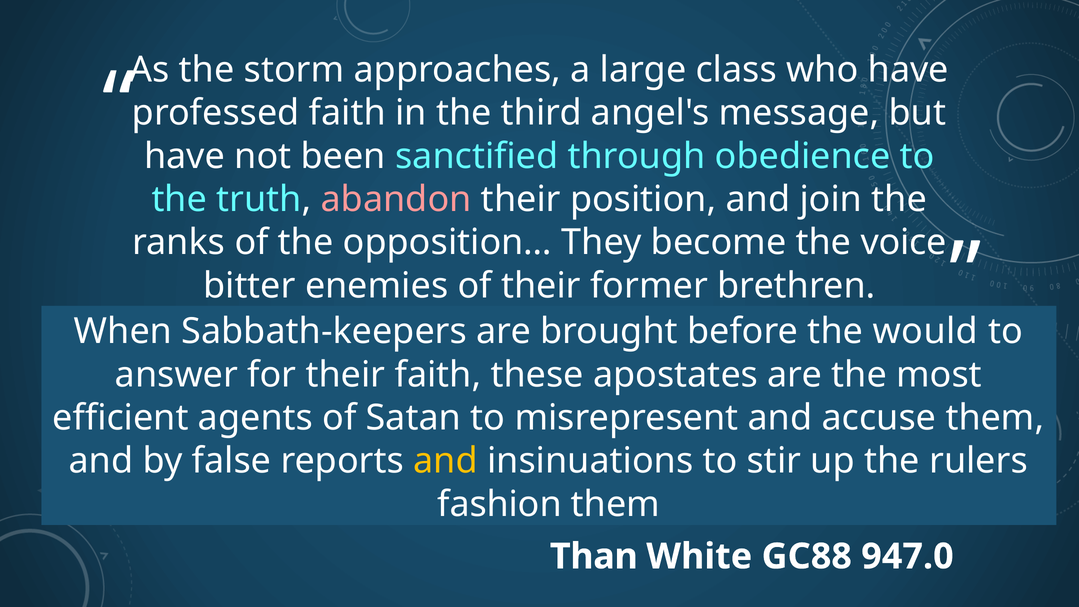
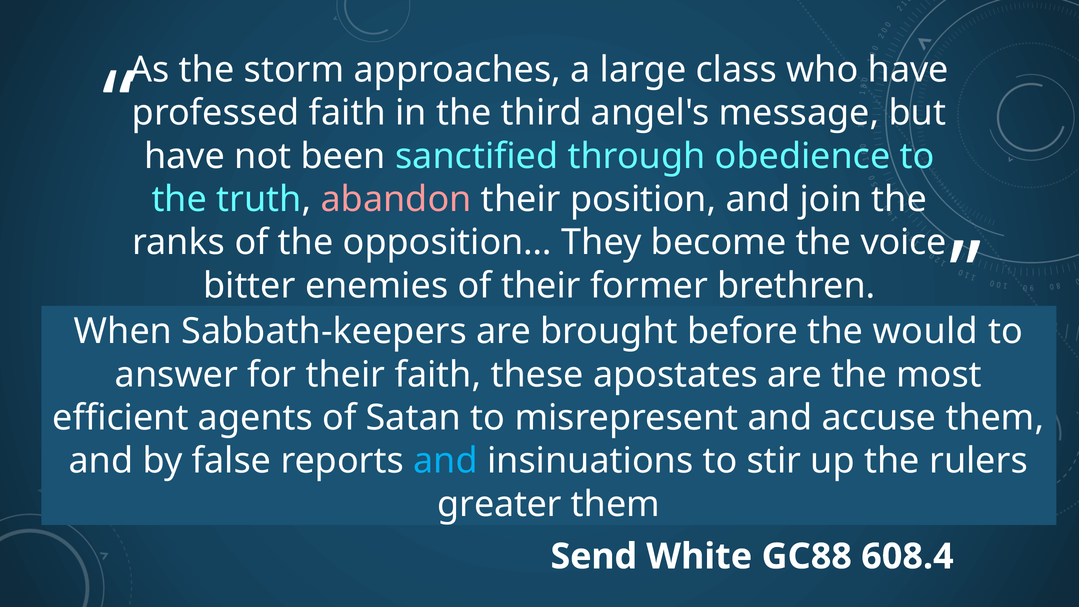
and colour: yellow -> light blue (446, 461)
fashion: fashion -> greater (500, 504)
Than: Than -> Send (594, 556)
947.0: 947.0 -> 608.4 (907, 556)
